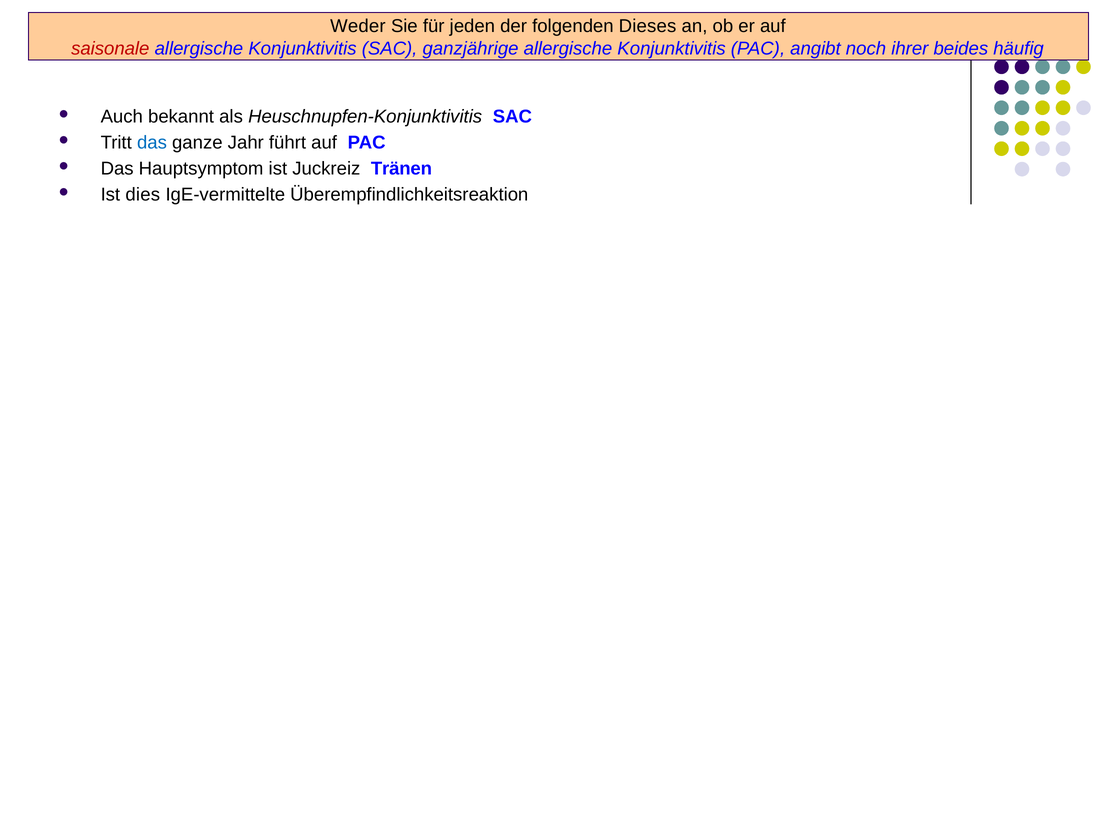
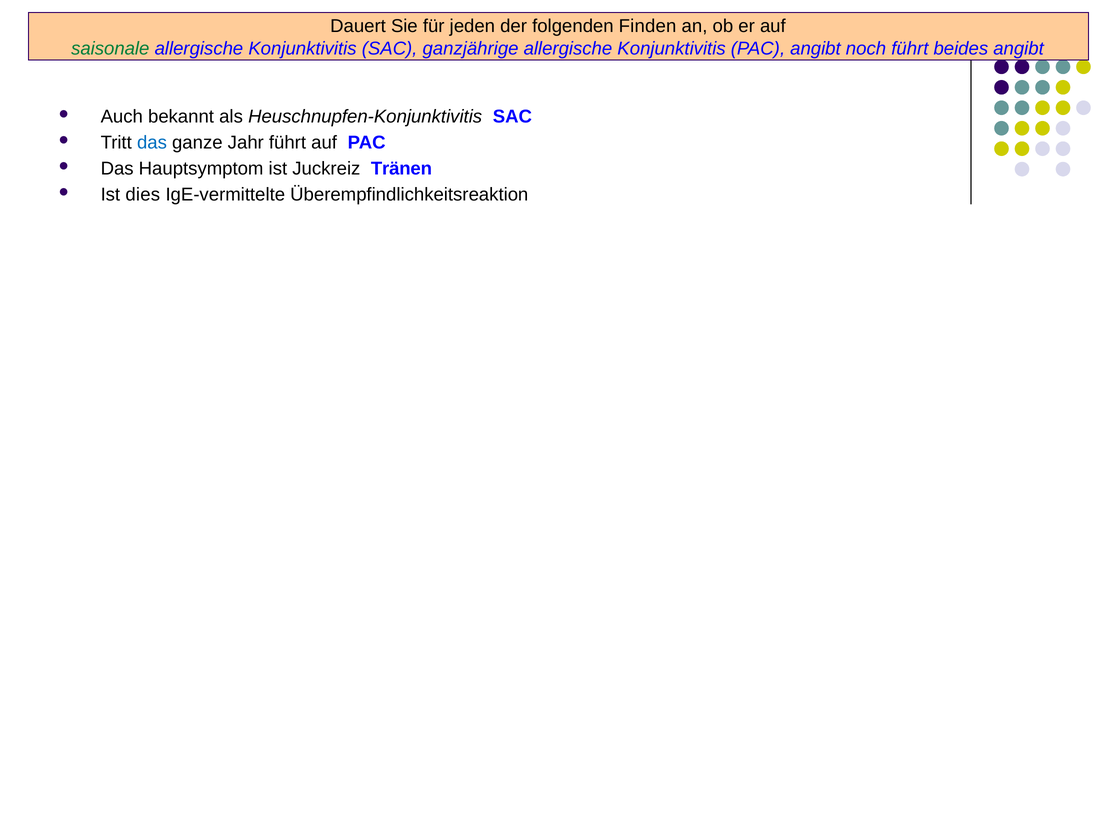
Weder: Weder -> Dauert (358, 26)
Dieses: Dieses -> Finden (648, 26)
saisonale colour: red -> green (110, 49)
noch ihrer: ihrer -> führt (910, 49)
beides häufig: häufig -> angibt (1019, 49)
